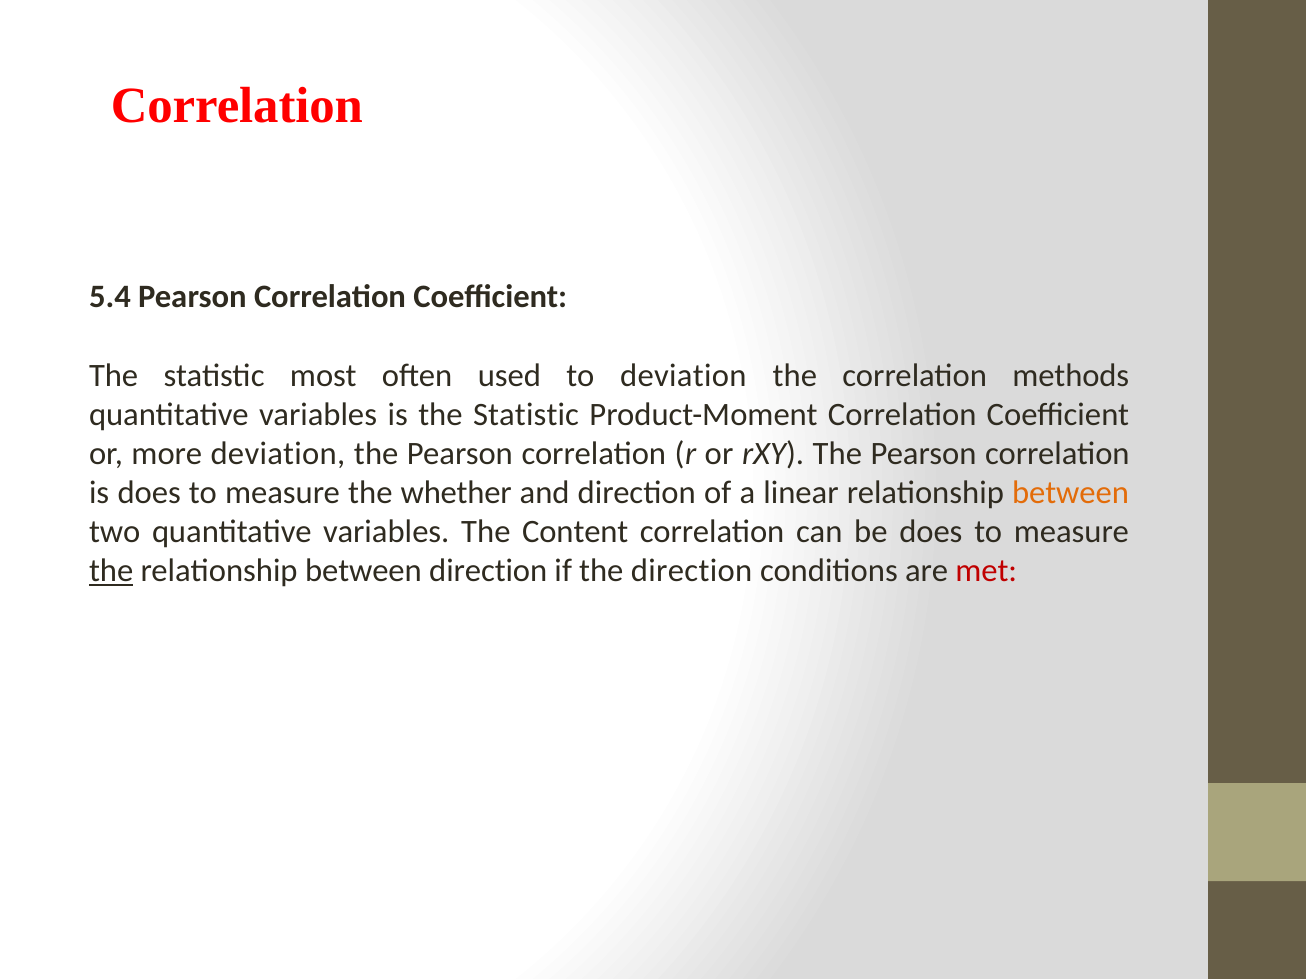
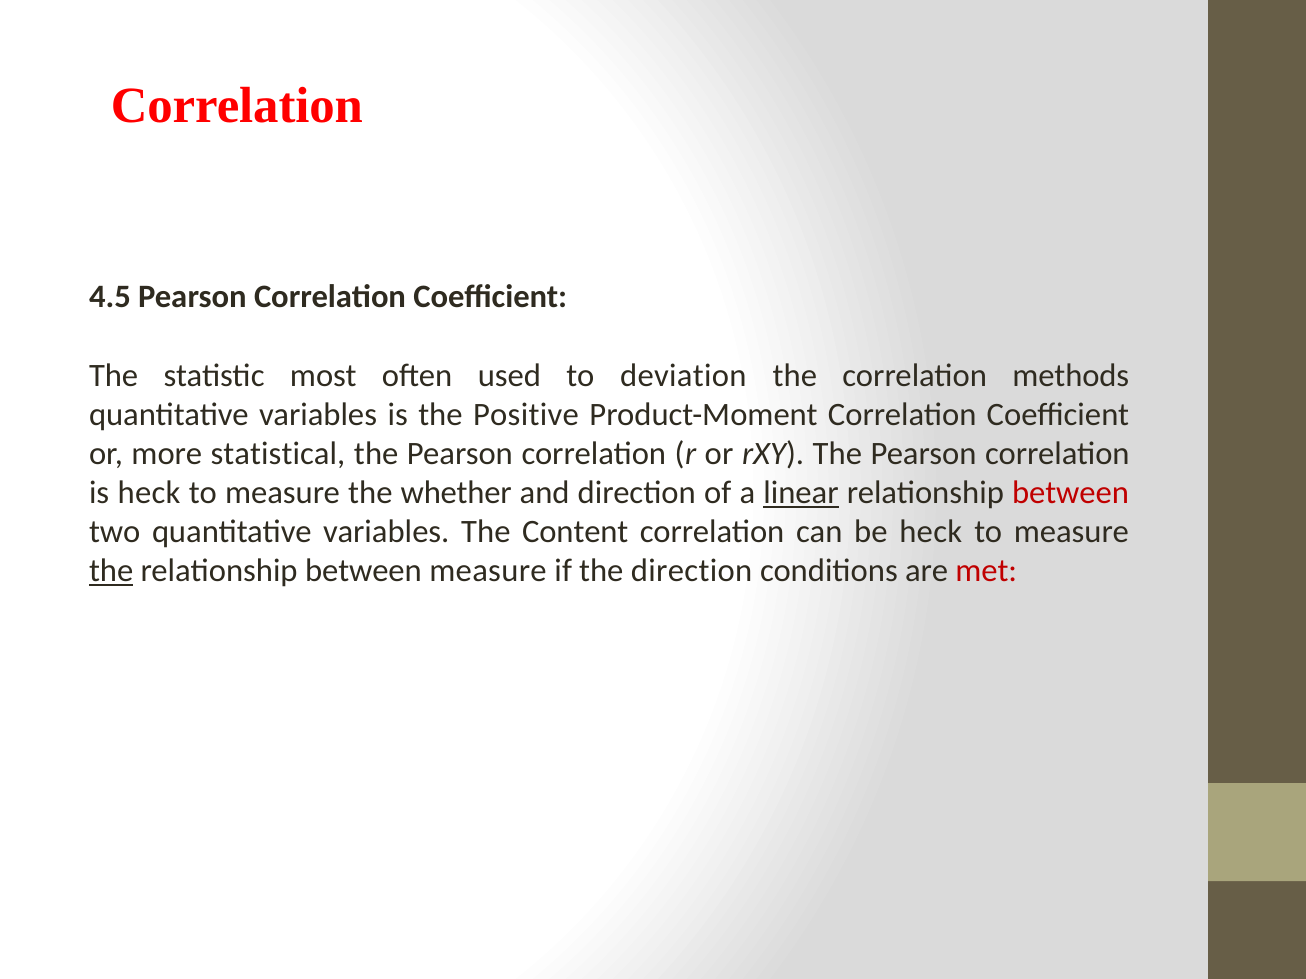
5.4: 5.4 -> 4.5 (110, 297)
is the Statistic: Statistic -> Positive (526, 415)
more deviation: deviation -> statistical (278, 454)
is does: does -> heck (149, 493)
linear underline: none -> present (801, 493)
between colour: orange -> red (1071, 493)
be does: does -> heck (931, 532)
between direction: direction -> measure (488, 571)
